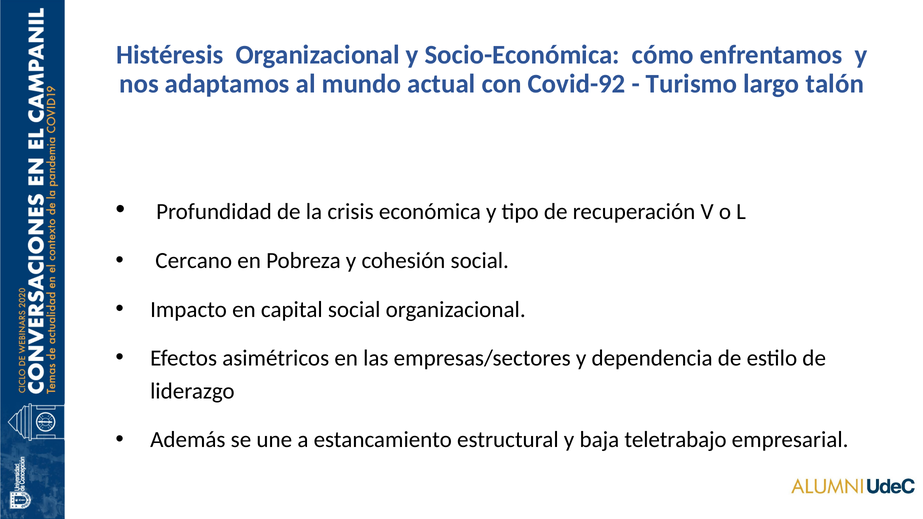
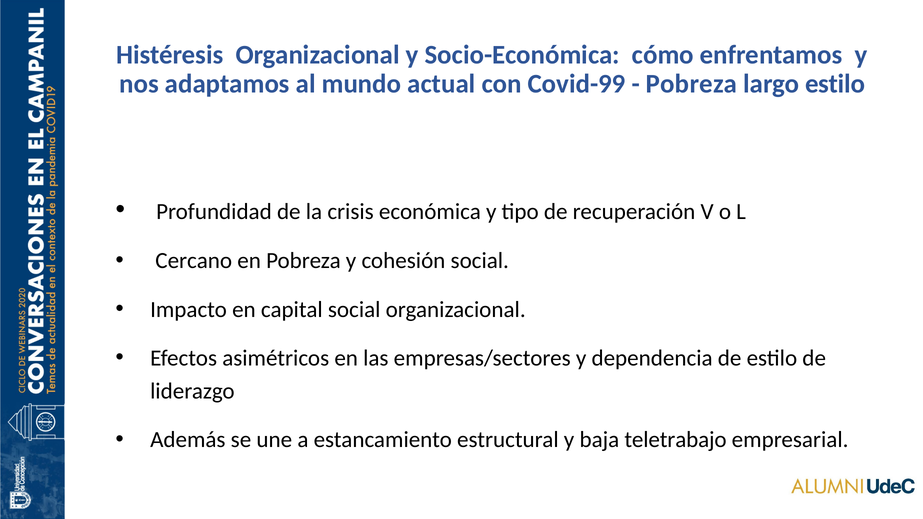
Covid-92: Covid-92 -> Covid-99 (577, 84)
Turismo: Turismo -> Pobreza (692, 84)
largo talón: talón -> estilo (835, 84)
